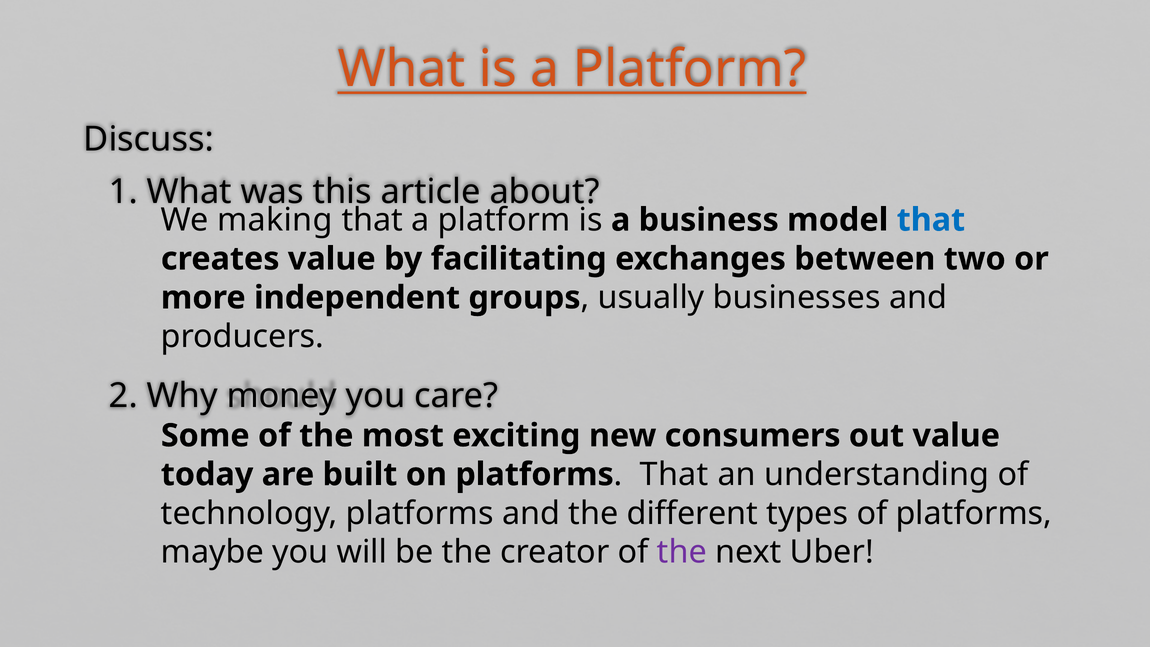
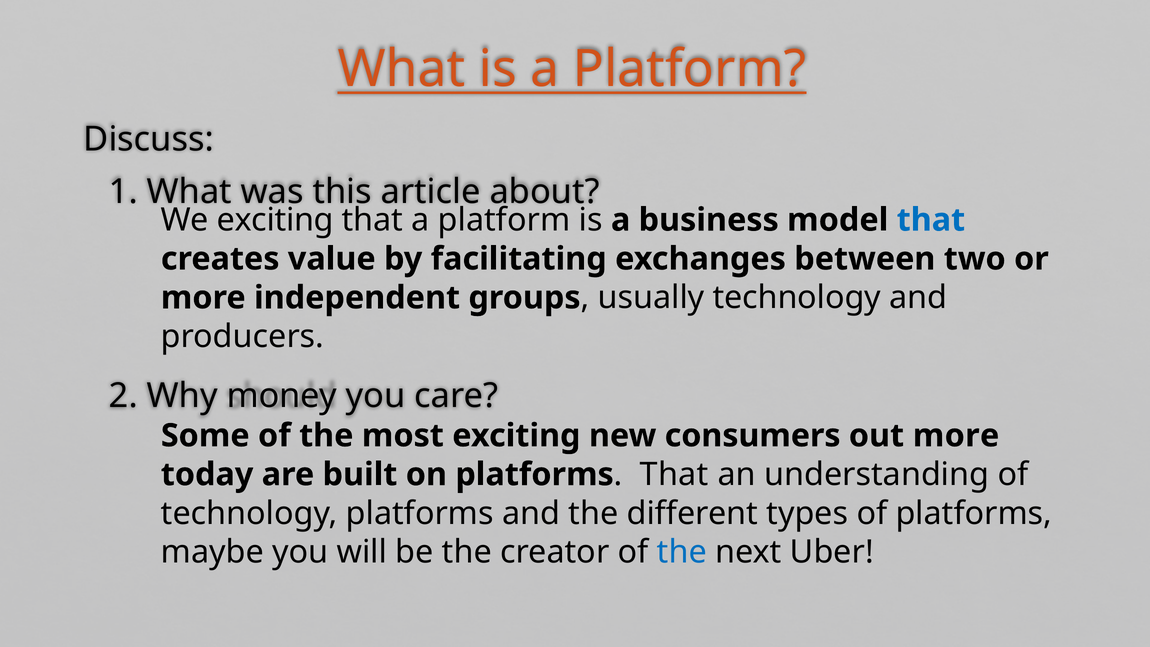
We making: making -> exciting (275, 220)
usually businesses: businesses -> technology (797, 298)
out value: value -> more (956, 436)
the colour: purple -> blue (682, 552)
